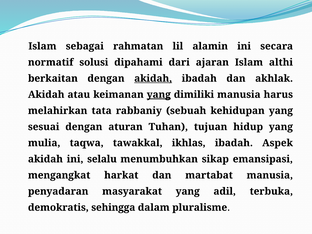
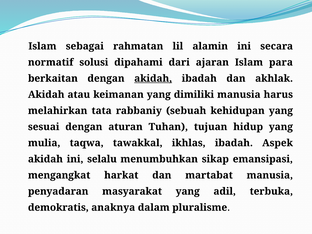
althi: althi -> para (281, 62)
yang underline: present -> none (159, 95)
sehingga: sehingga -> anaknya (113, 207)
